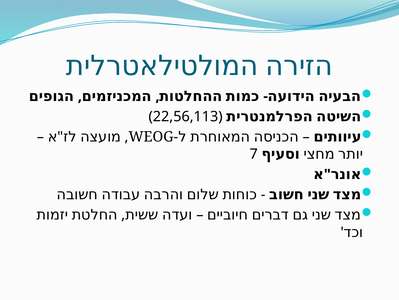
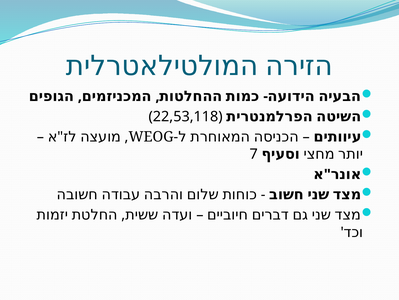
22,56,113: 22,56,113 -> 22,53,118 (186, 116)
